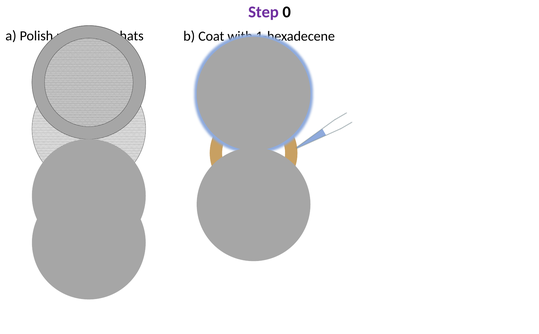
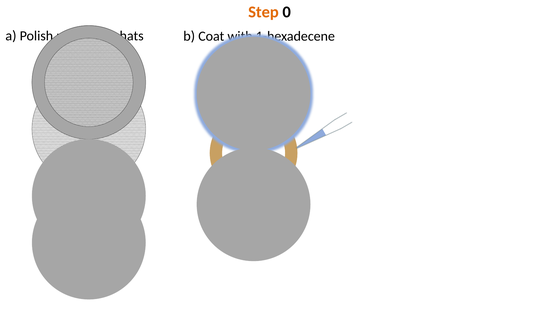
Step colour: purple -> orange (263, 12)
